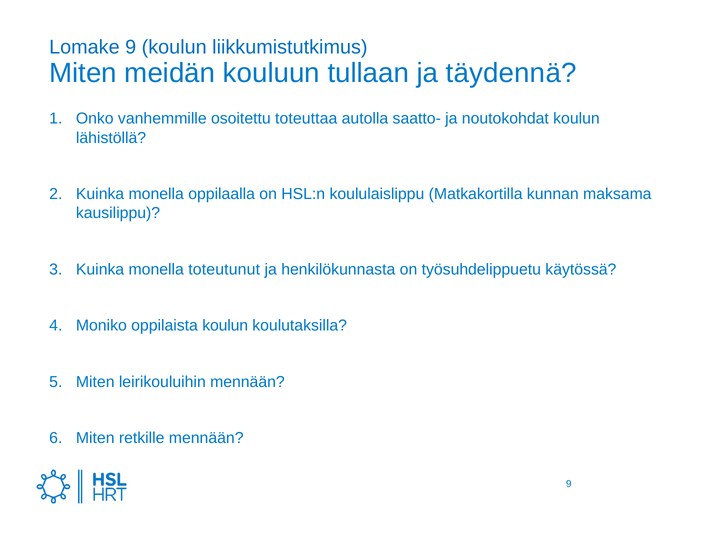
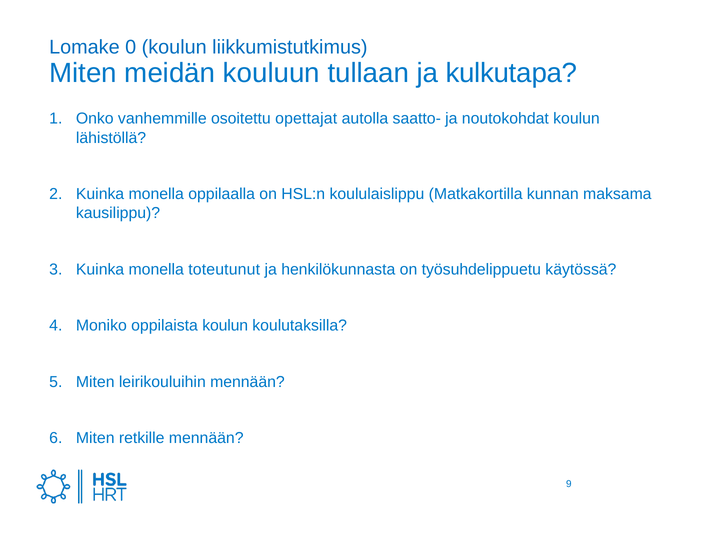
Lomake 9: 9 -> 0 (131, 47)
täydennä: täydennä -> kulkutapa (511, 73)
toteuttaa: toteuttaa -> opettajat (306, 119)
